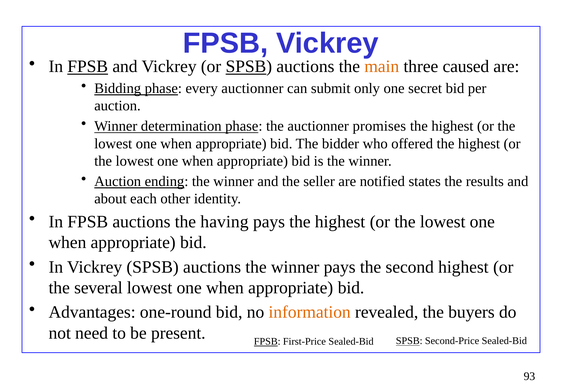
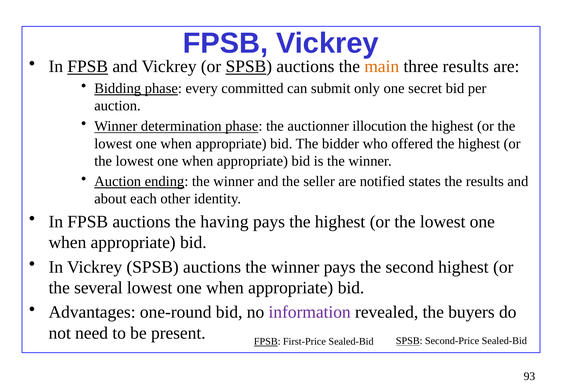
three caused: caused -> results (466, 67)
every auctionner: auctionner -> committed (252, 88)
promises: promises -> illocution (379, 126)
information colour: orange -> purple (310, 312)
